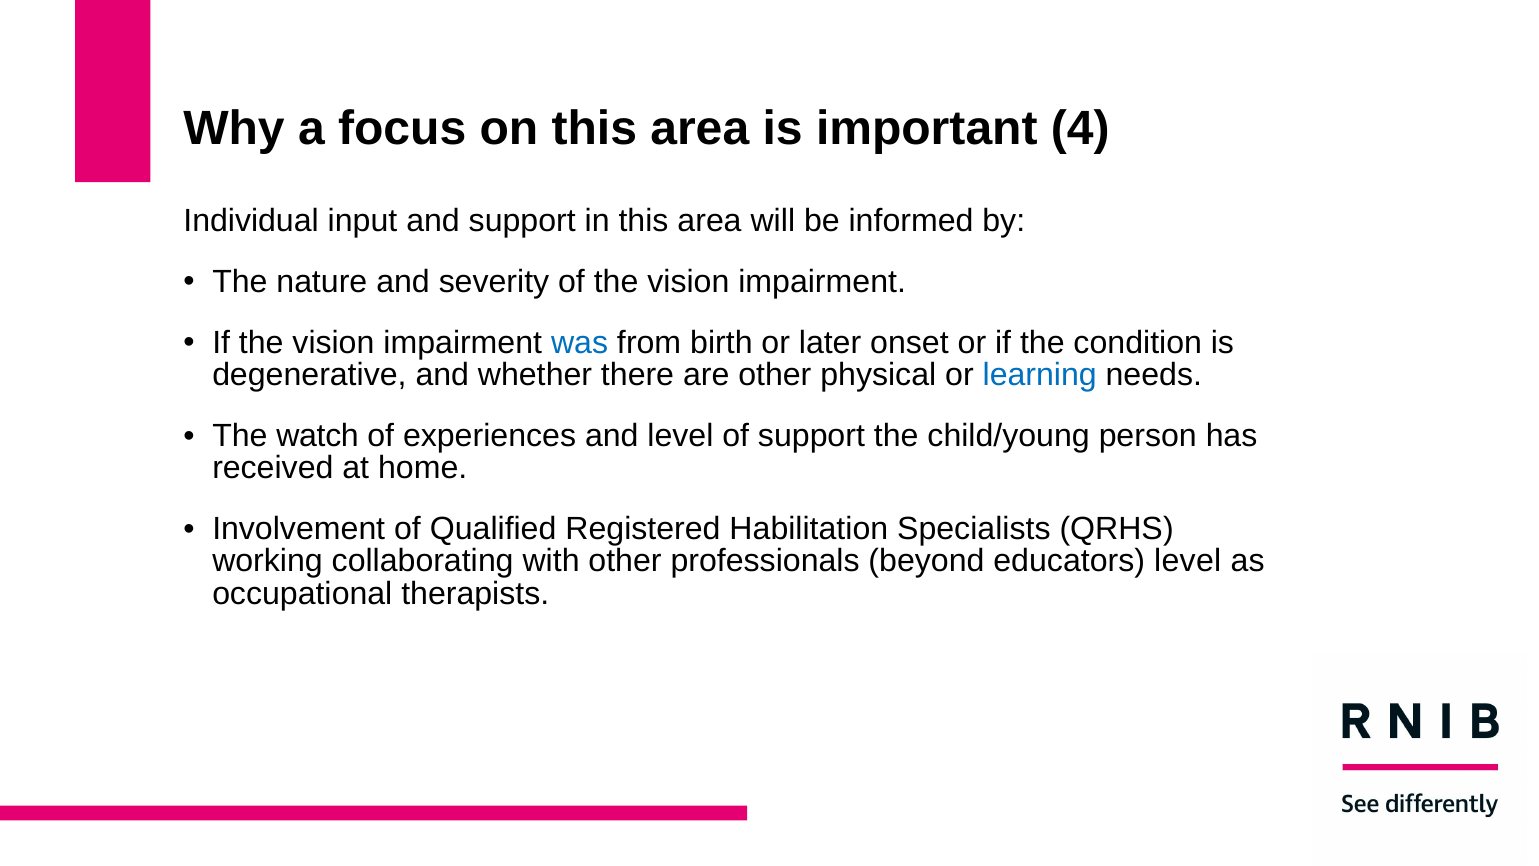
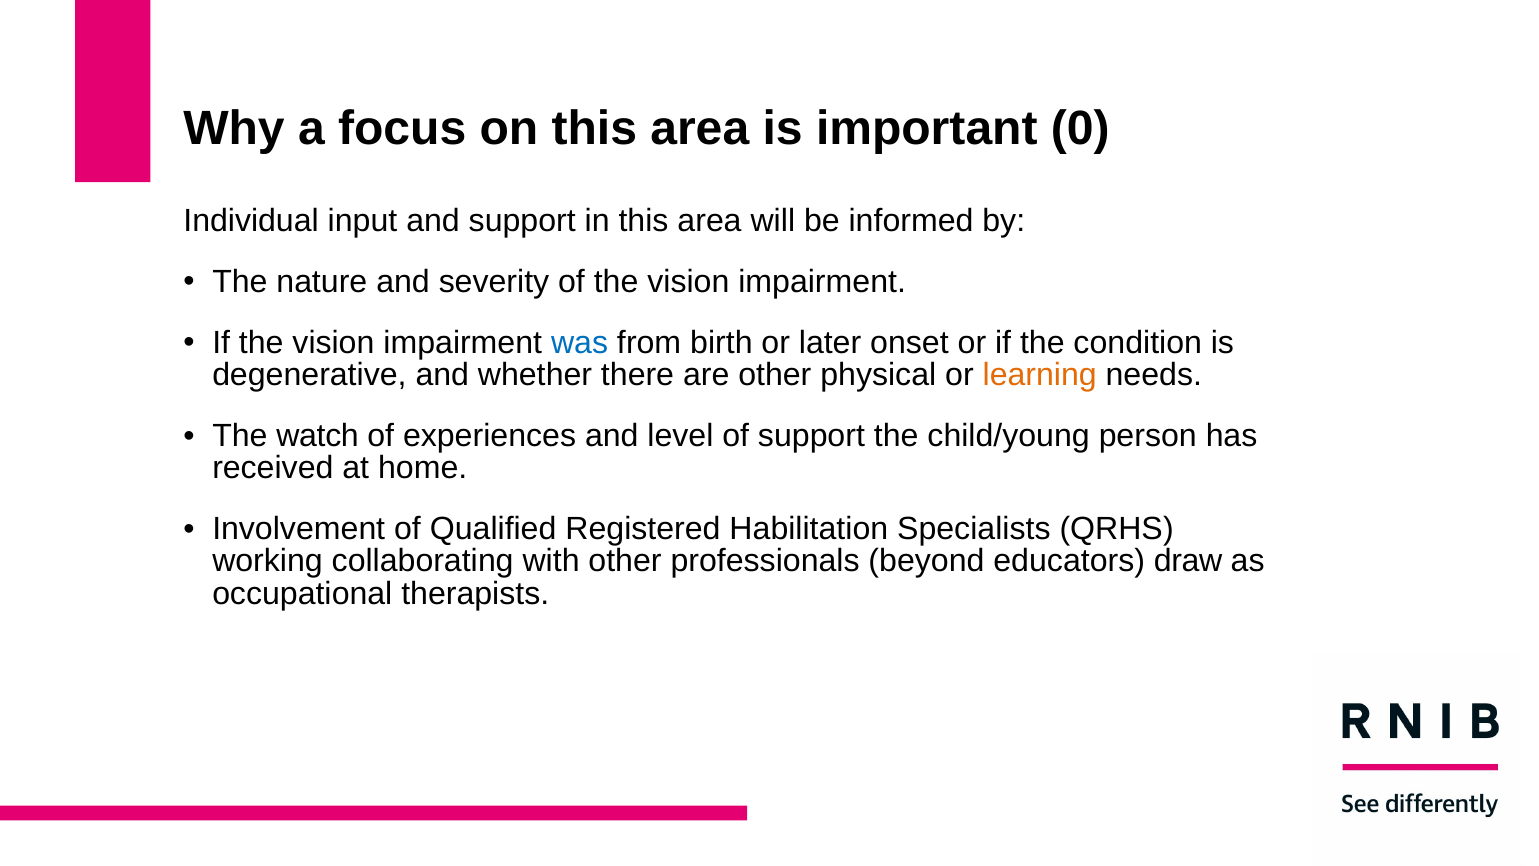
4: 4 -> 0 (1080, 128)
learning colour: blue -> orange (1040, 375)
educators level: level -> draw (1188, 561)
